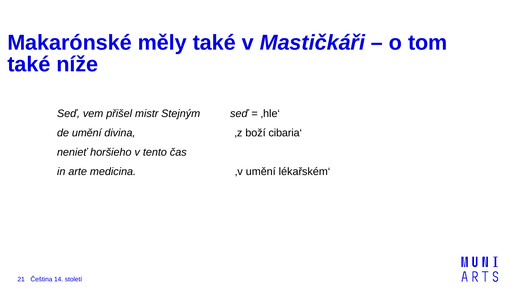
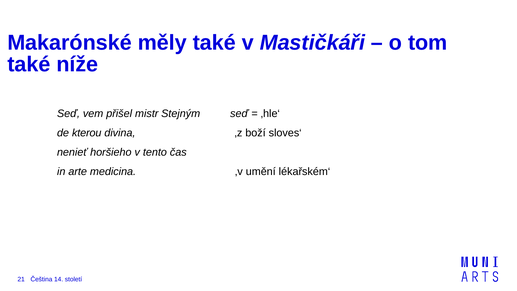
de umění: umění -> kterou (87, 133)
cibaria‘: cibaria‘ -> sloves‘ (285, 133)
